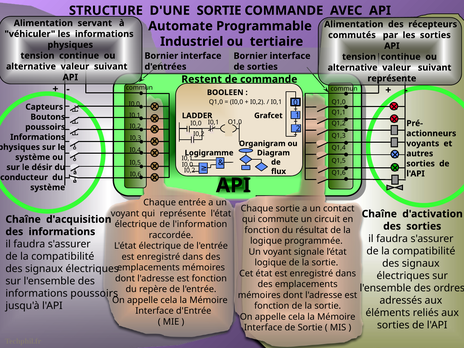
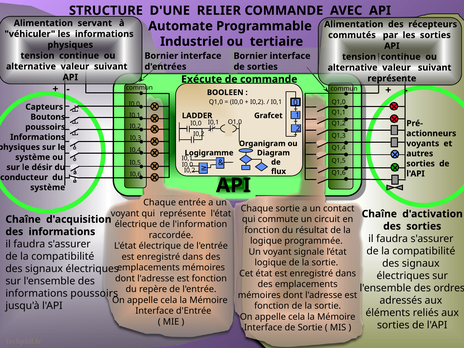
D'UNE SORTIE: SORTIE -> RELIER (219, 11)
Restent: Restent -> Exécute (202, 79)
